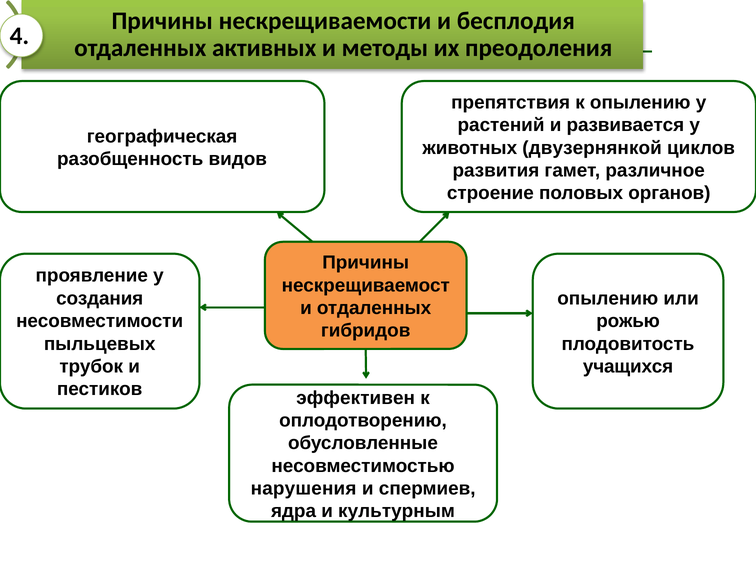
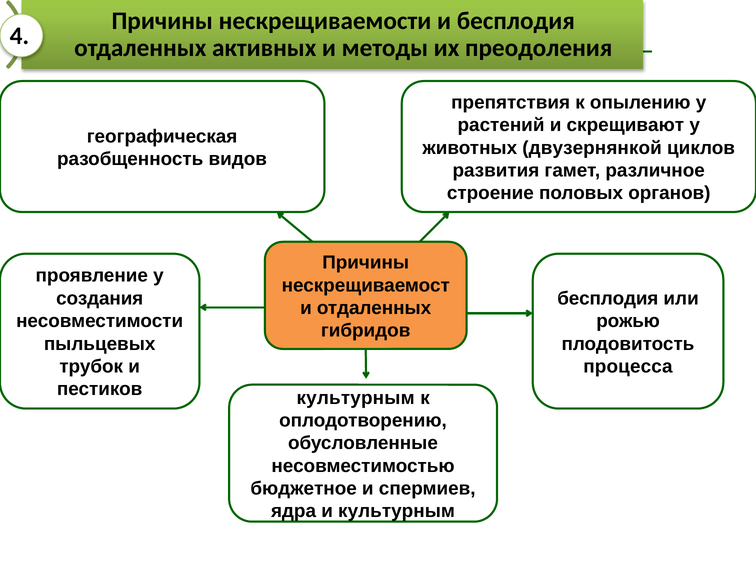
развивается: развивается -> скрещивают (625, 125)
опылению: опылению -> бесплодия (608, 298)
учащихся: учащихся -> процесса (628, 366)
пестиков эффективен: эффективен -> культурным (356, 398)
нарушения: нарушения -> бюджетное (304, 488)
